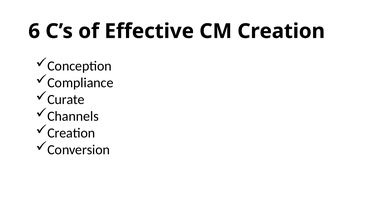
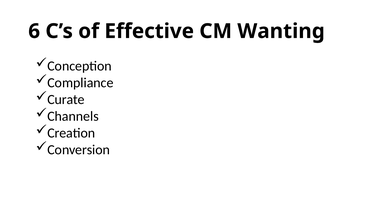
CM Creation: Creation -> Wanting (281, 31)
